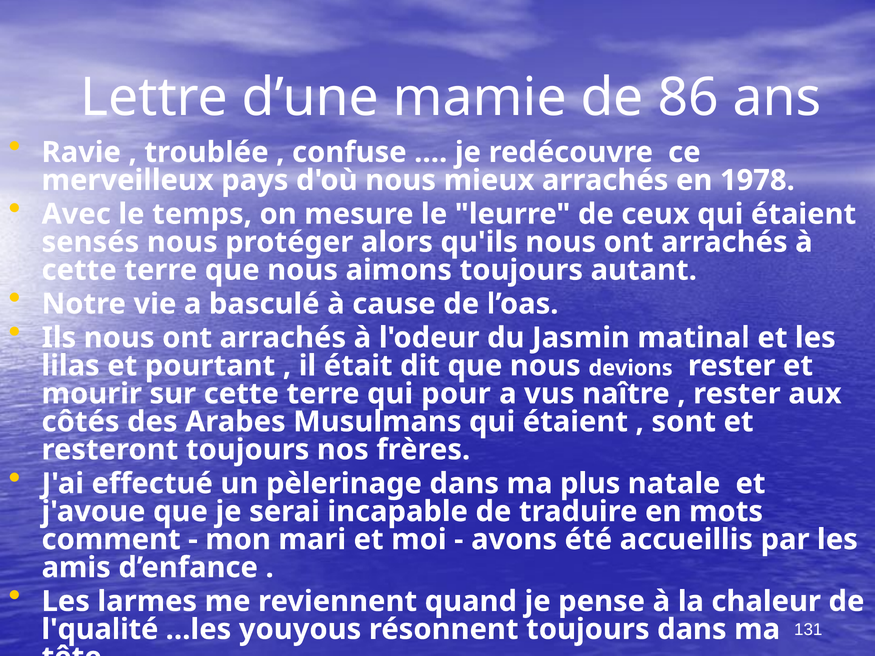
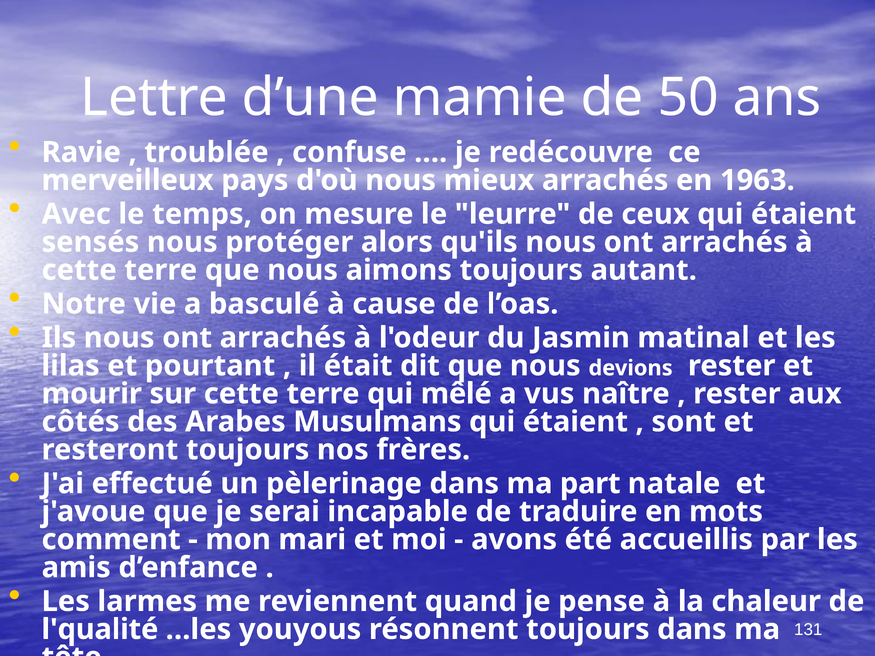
86: 86 -> 50 (688, 98)
1978: 1978 -> 1963 (757, 180)
pour: pour -> mêlé (456, 394)
plus: plus -> part (590, 484)
